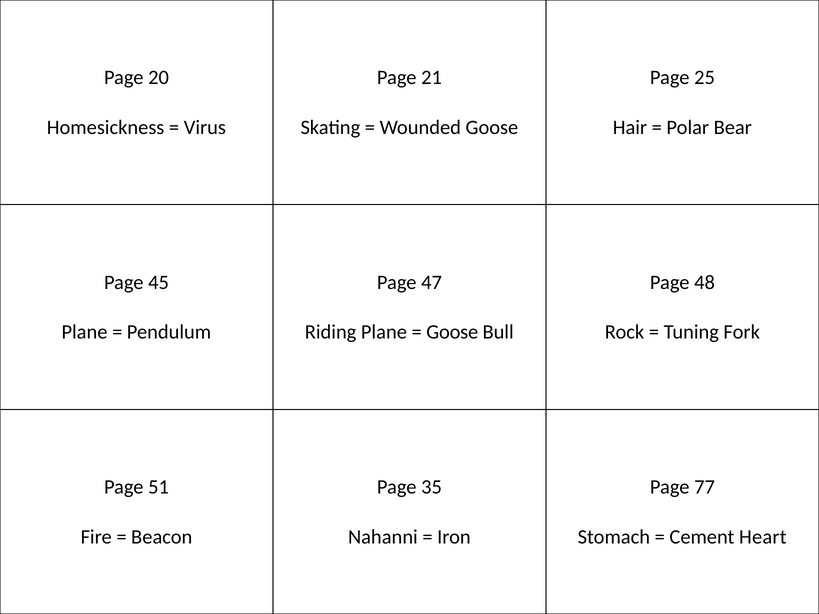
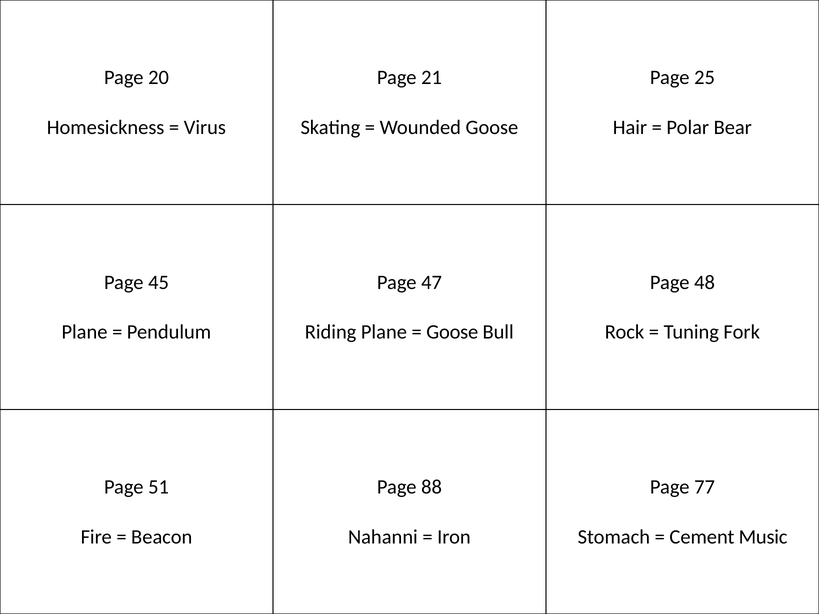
35: 35 -> 88 (432, 487)
Heart: Heart -> Music (763, 537)
